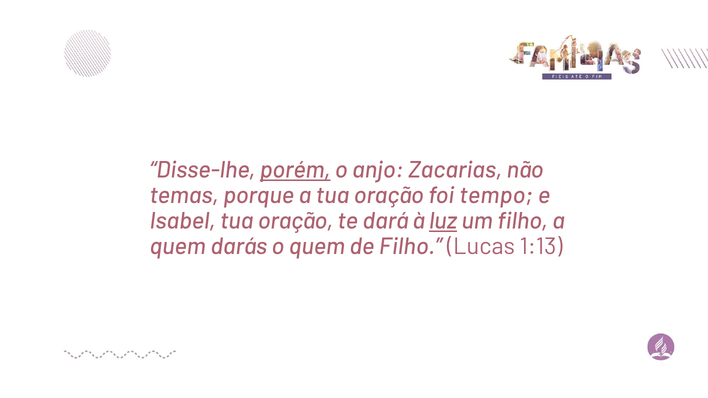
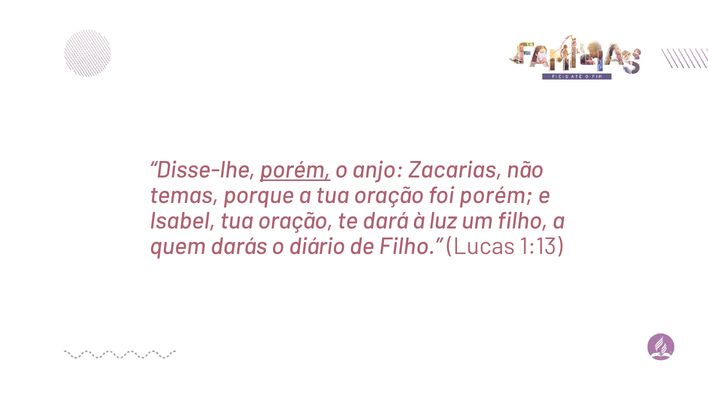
foi tempo: tempo -> porém (496, 196)
luz underline: present -> none (443, 221)
o quem: quem -> diário (317, 247)
